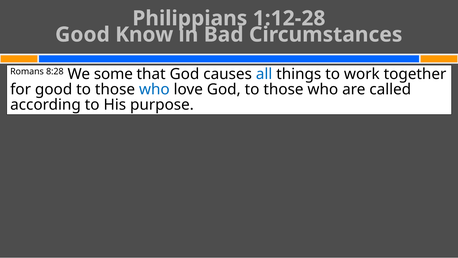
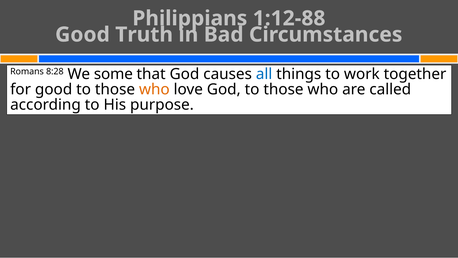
1:12-28: 1:12-28 -> 1:12-88 (289, 18)
Know: Know -> Truth (144, 35)
who colour: blue -> orange (154, 89)
